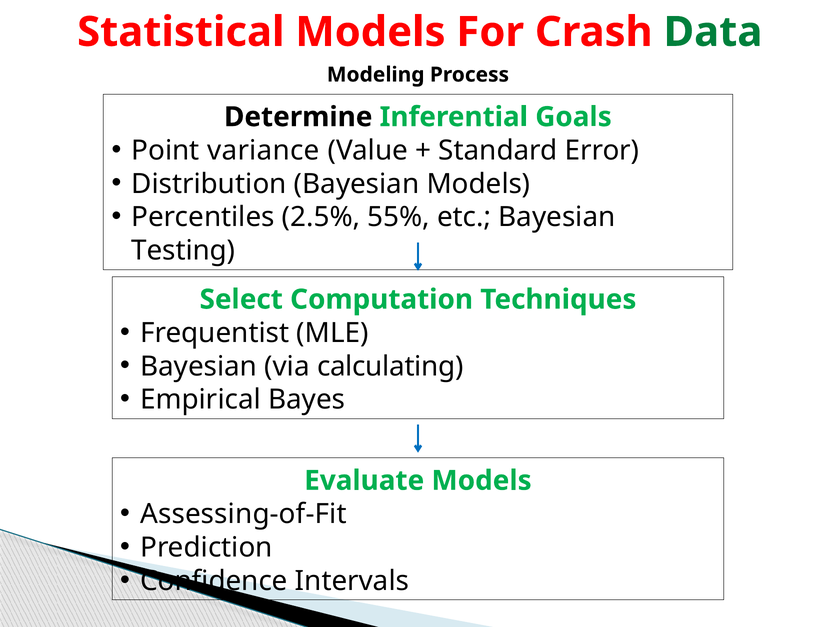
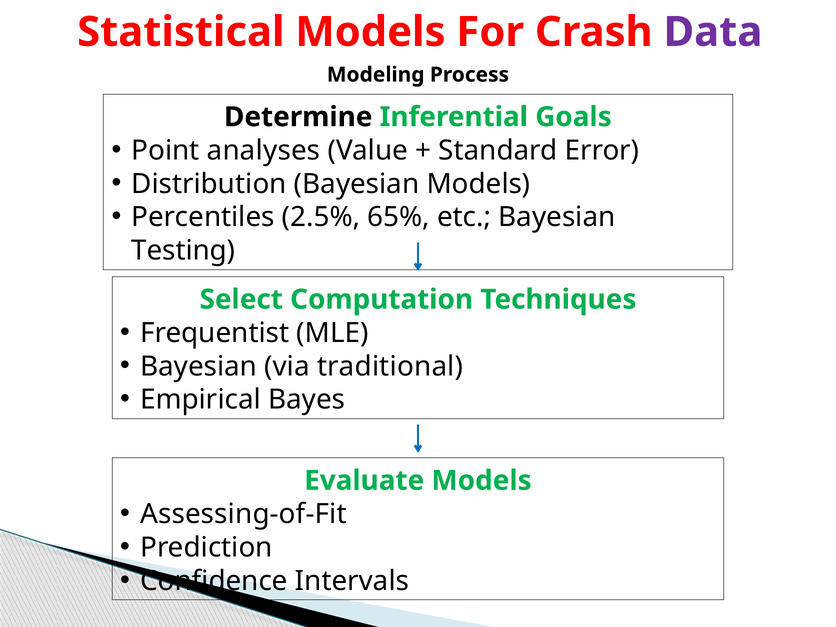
Data colour: green -> purple (713, 32)
variance: variance -> analyses (264, 150)
55%: 55% -> 65% (399, 217)
calculating: calculating -> traditional (390, 366)
